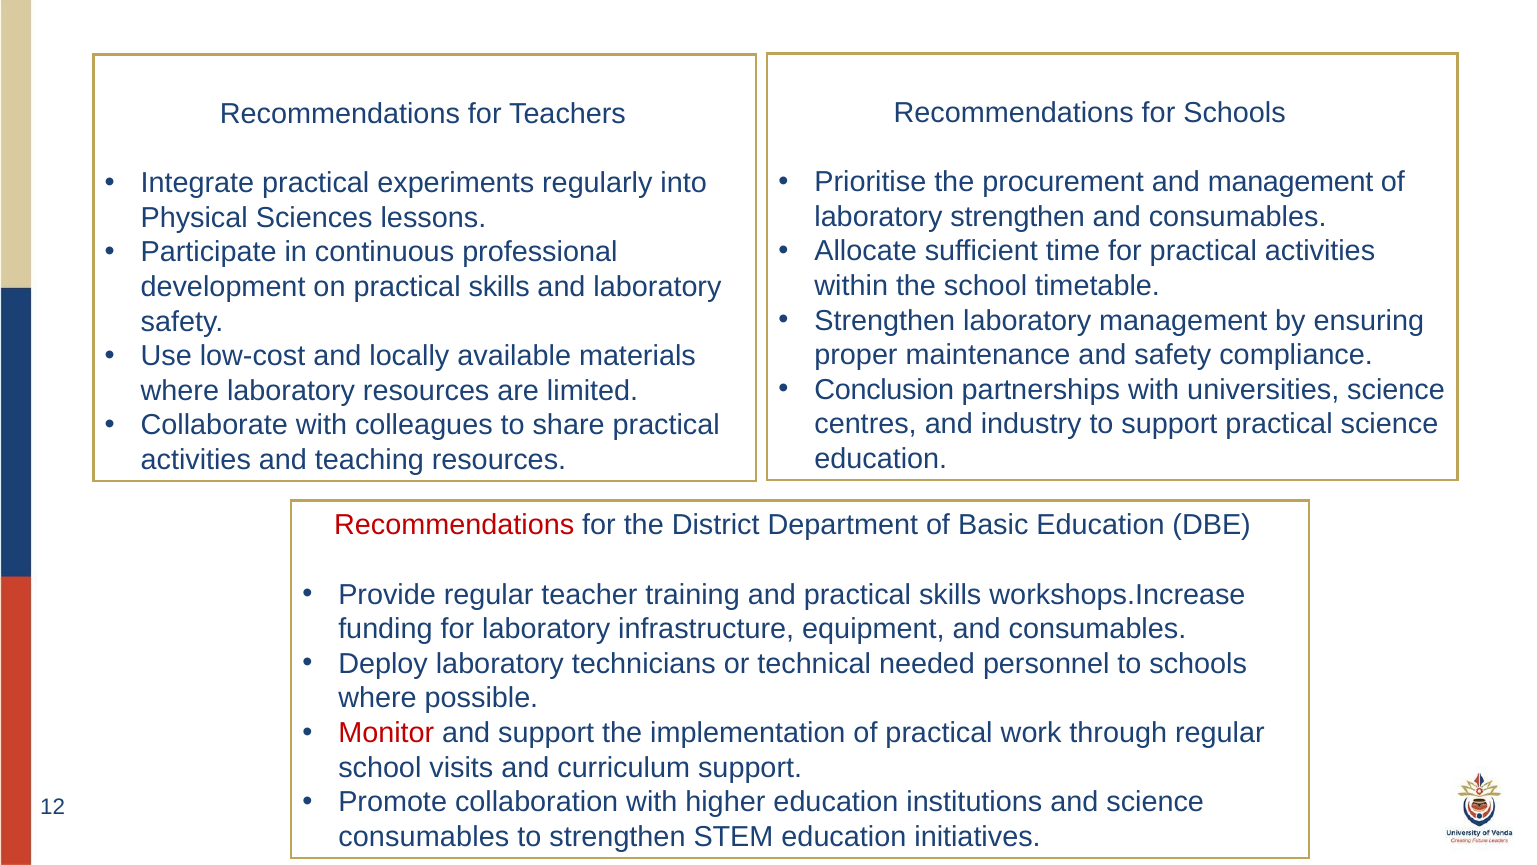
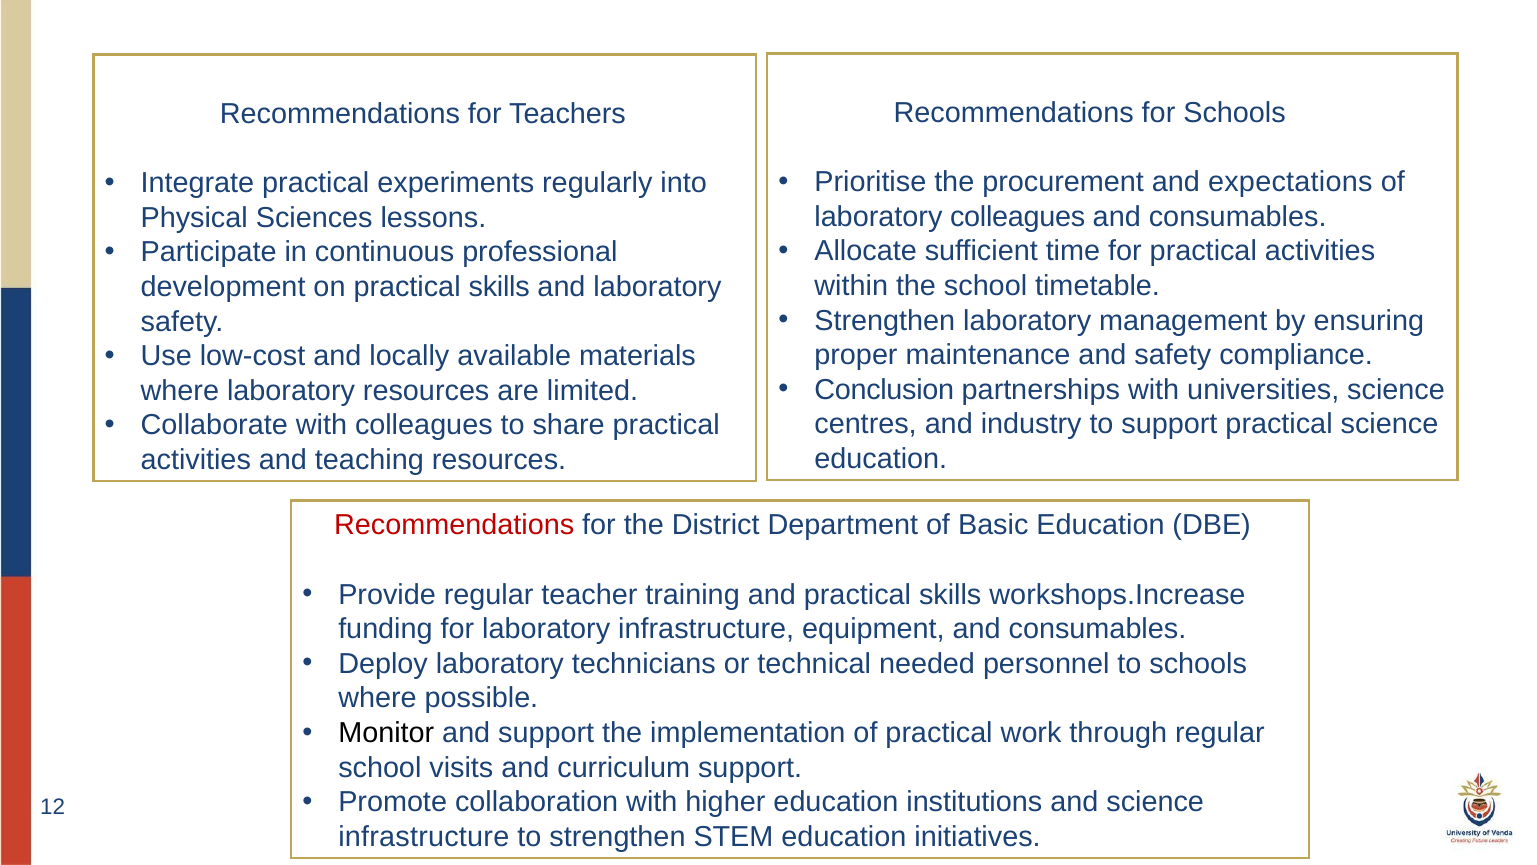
and management: management -> expectations (1290, 182)
laboratory strengthen: strengthen -> colleagues (1018, 217)
Monitor colour: red -> black (386, 733)
consumables: consumables -> infrastructure (424, 836)
